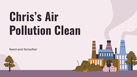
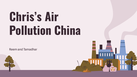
Clean: Clean -> China (67, 31)
